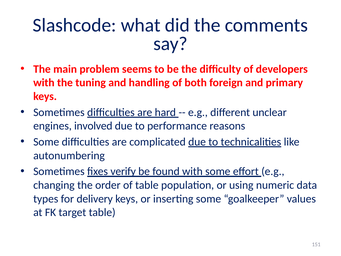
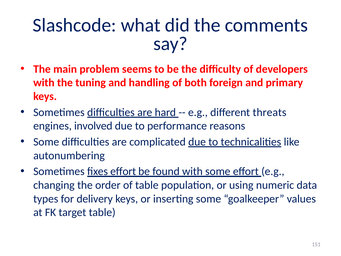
unclear: unclear -> threats (270, 112)
fixes verify: verify -> effort (123, 171)
